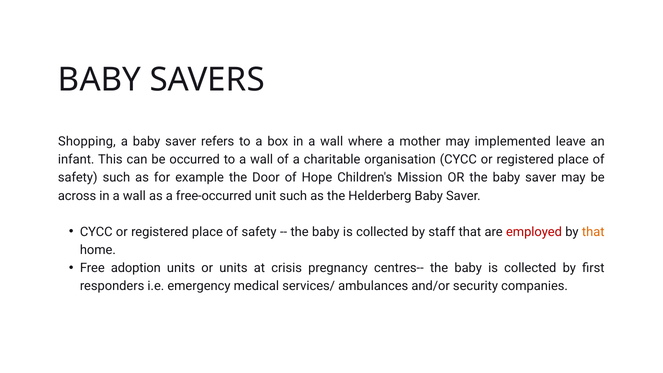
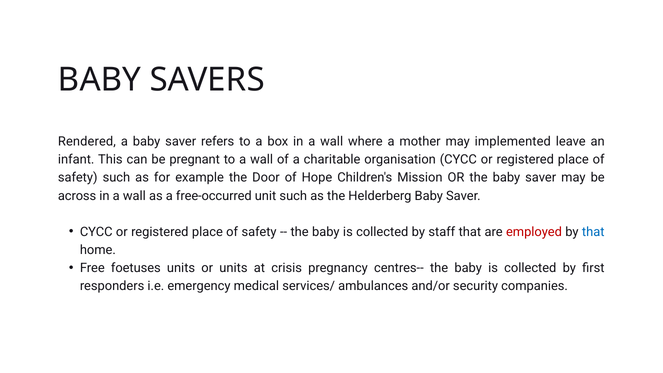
Shopping: Shopping -> Rendered (87, 142)
occurred: occurred -> pregnant (195, 160)
that colour: orange -> blue (593, 232)
adoption: adoption -> foetuses (136, 268)
